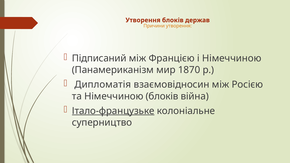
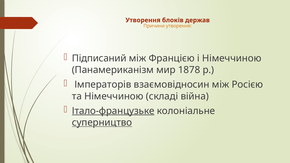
1870: 1870 -> 1878 (189, 70)
Дипломатія: Дипломатія -> Імператорів (103, 85)
Німеччиною блоків: блоків -> складі (162, 96)
суперництво underline: none -> present (102, 123)
